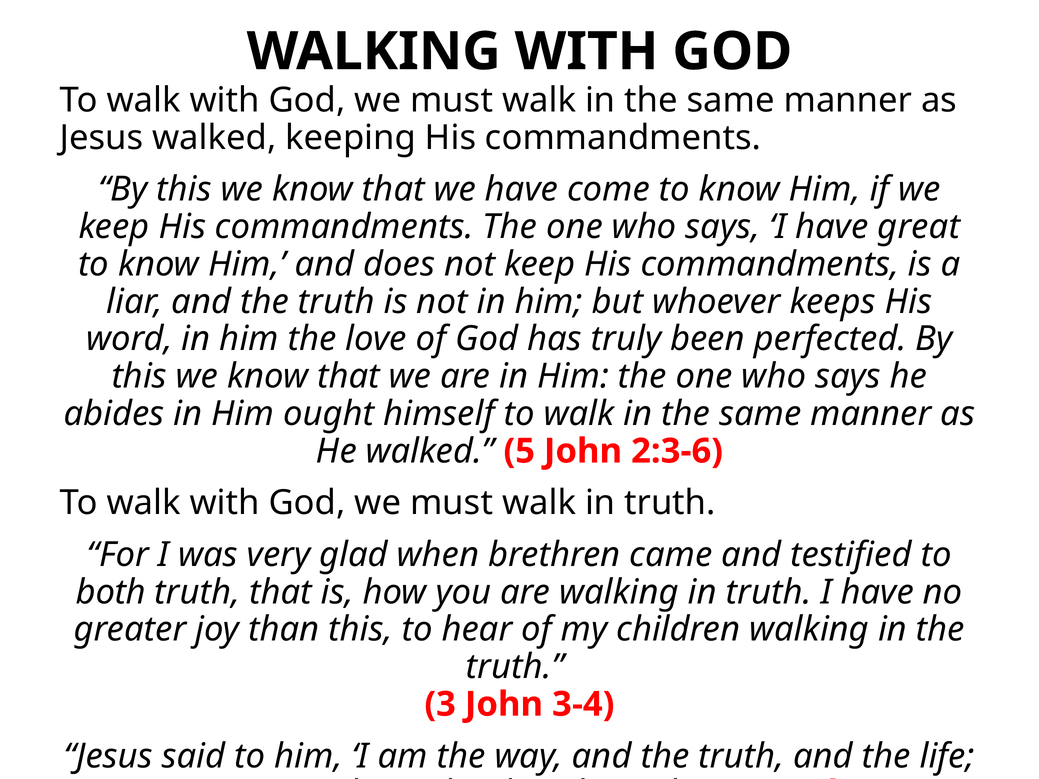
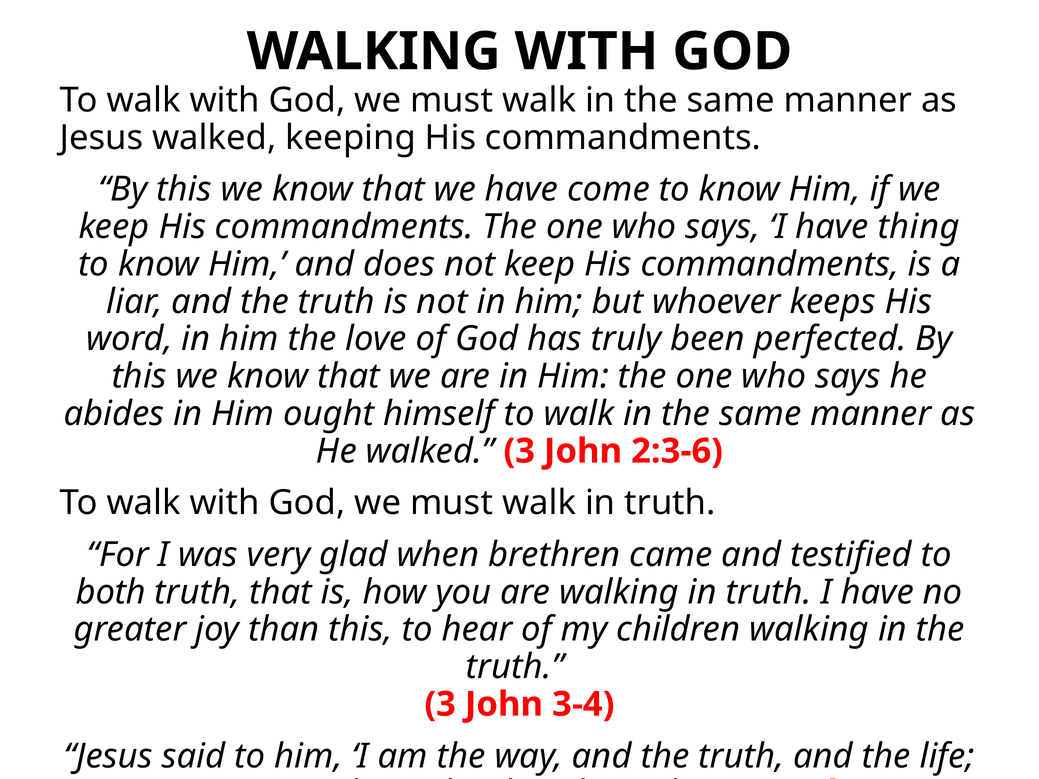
great: great -> thing (919, 227)
walked 5: 5 -> 3 (519, 451)
